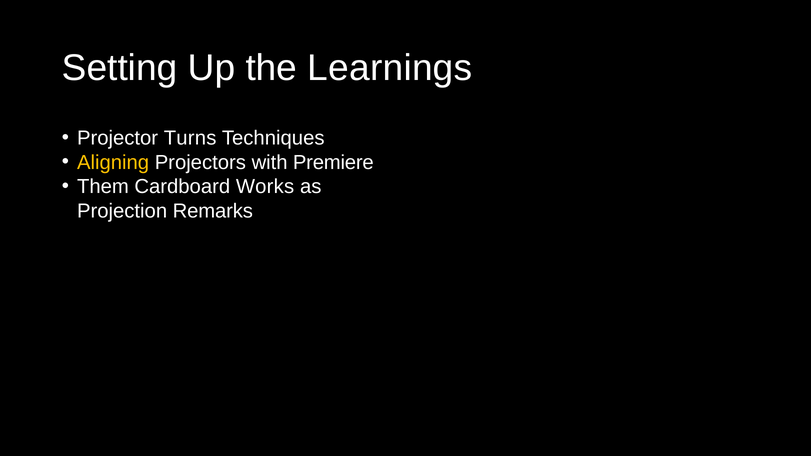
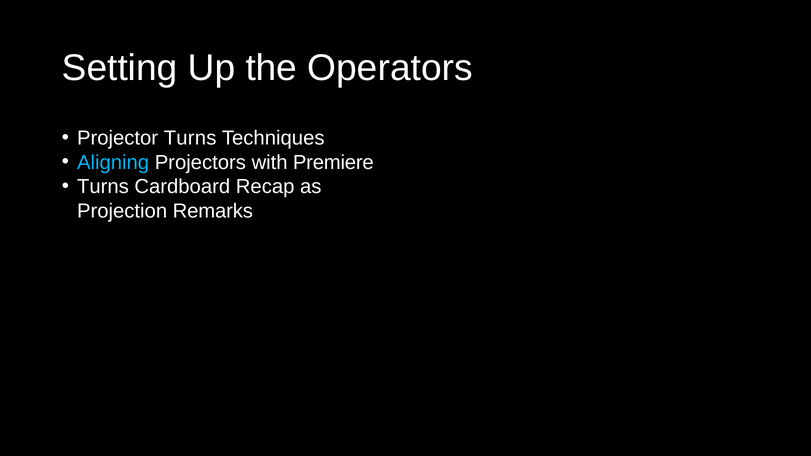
Learnings: Learnings -> Operators (390, 68)
Aligning colour: yellow -> light blue (113, 162)
Them: Them -> Turns (103, 187)
Works: Works -> Recap (265, 187)
